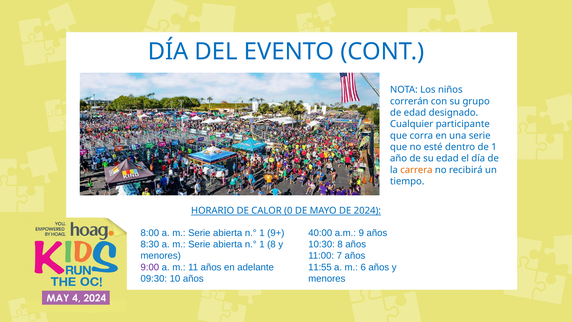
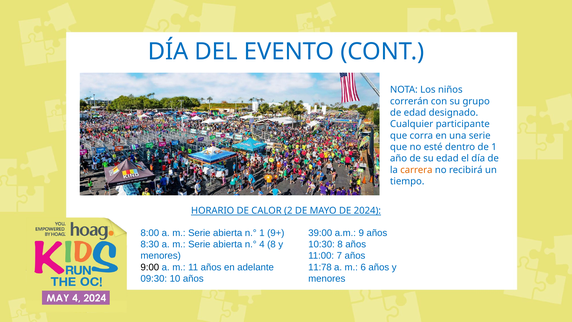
0: 0 -> 2 (288, 210)
40:00: 40:00 -> 39:00 (320, 233)
1: 1 -> 4 (262, 244)
9:00 colour: purple -> black (150, 267)
11:55: 11:55 -> 11:78 (320, 267)
